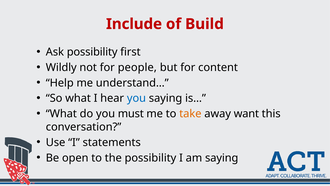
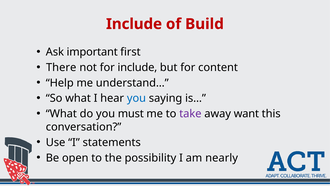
Ask possibility: possibility -> important (92, 52)
Wildly: Wildly -> There (61, 67)
for people: people -> include (137, 67)
take colour: orange -> purple (190, 114)
am saying: saying -> nearly (222, 158)
